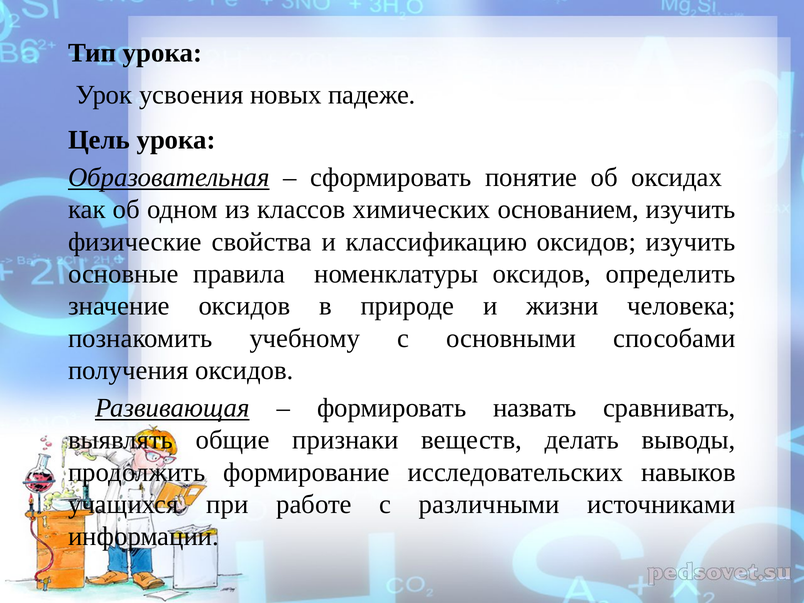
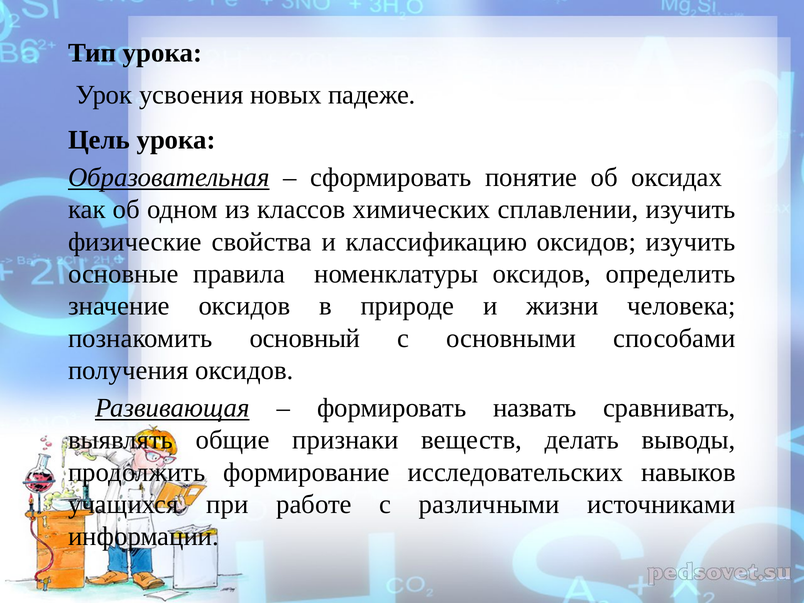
основанием: основанием -> сплавлении (568, 210)
учебному: учебному -> основный (305, 338)
